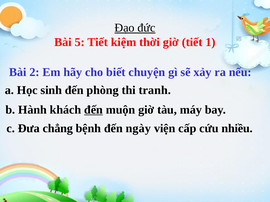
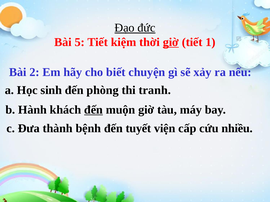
giờ underline: none -> present (171, 42)
chẳng: chẳng -> thành (58, 129)
ngày: ngày -> tuyết (138, 129)
